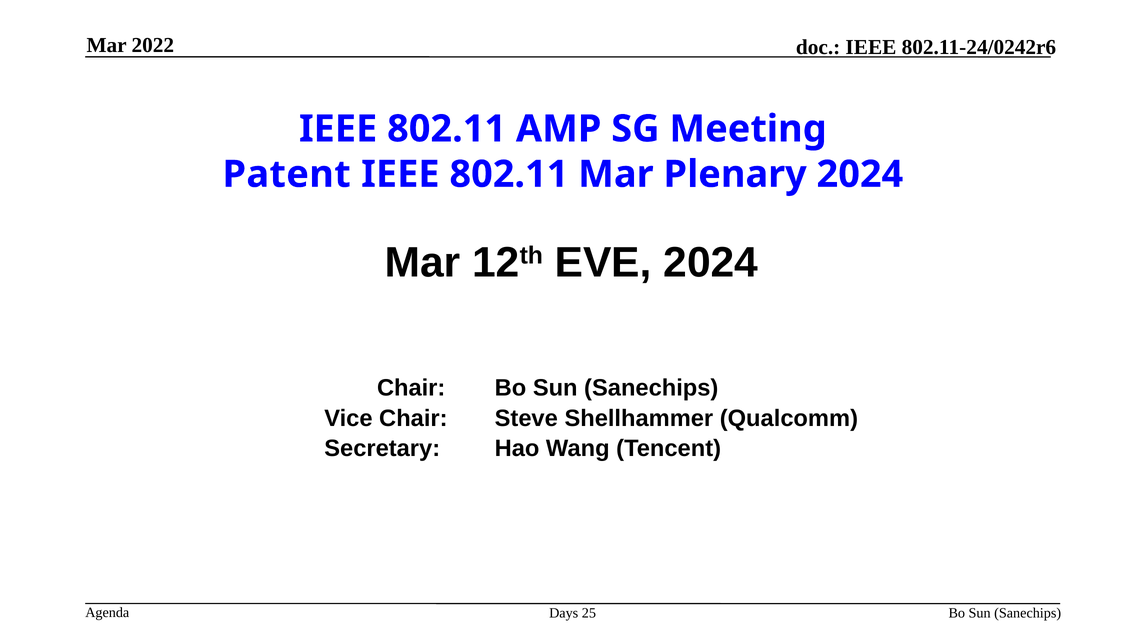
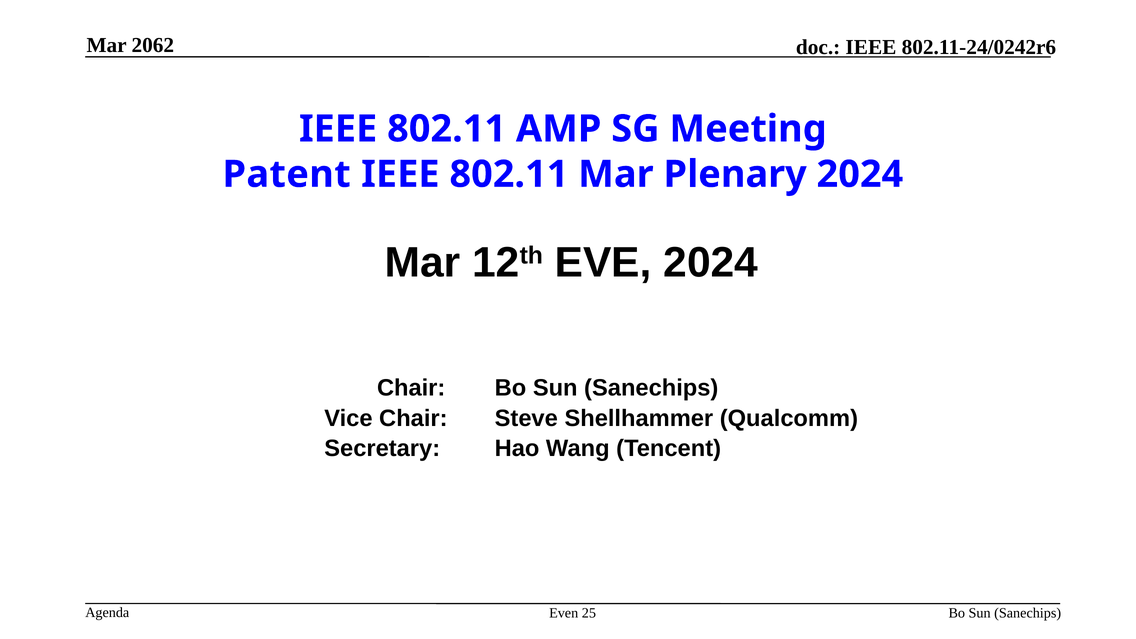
2022: 2022 -> 2062 (153, 45)
Days: Days -> Even (564, 613)
